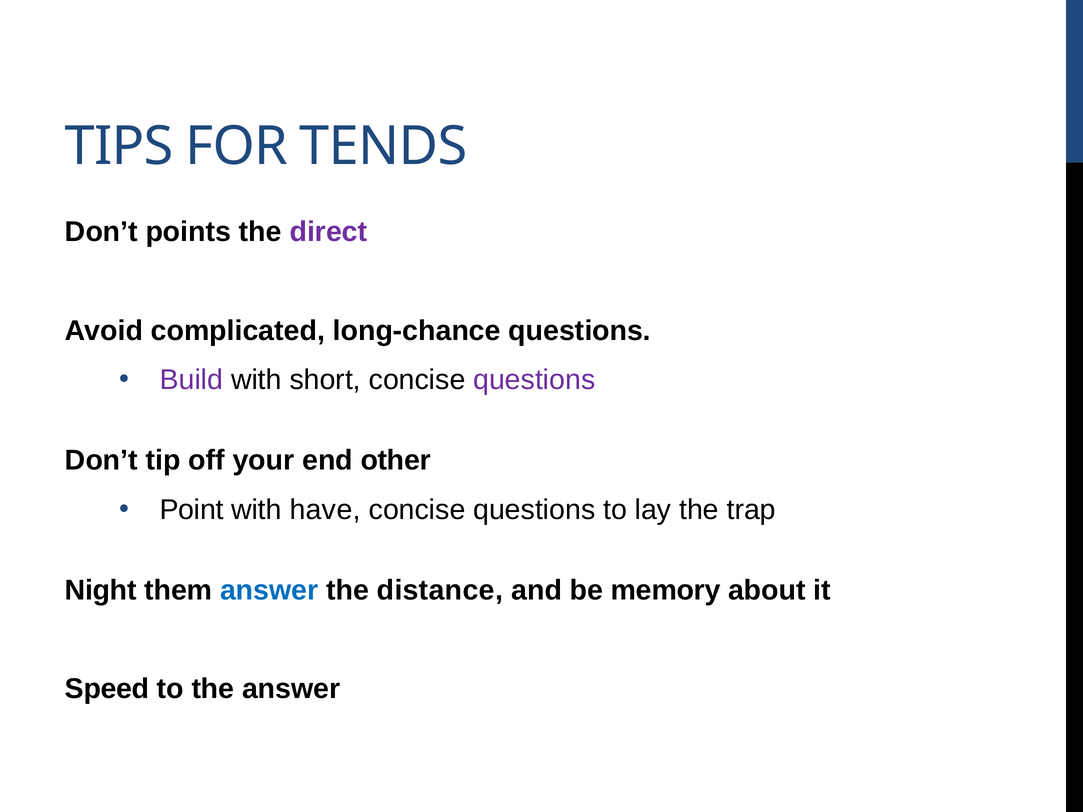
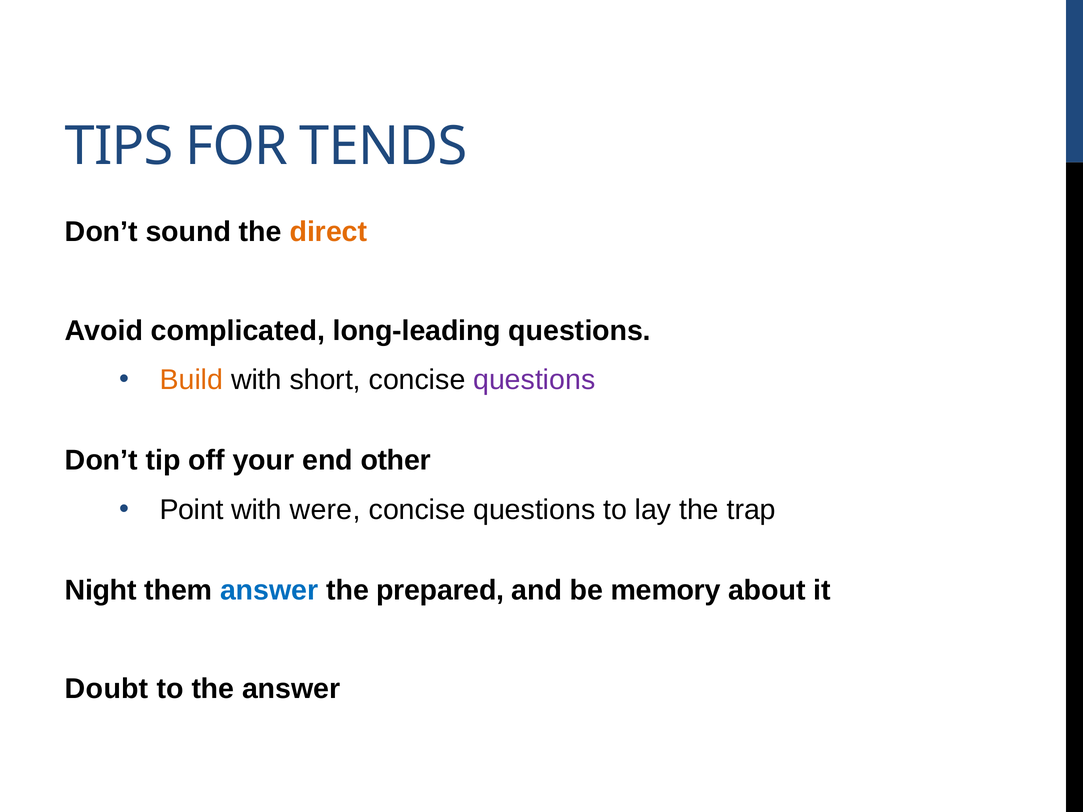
points: points -> sound (188, 232)
direct colour: purple -> orange (328, 232)
long-chance: long-chance -> long-leading (417, 331)
Build colour: purple -> orange (191, 380)
have: have -> were (325, 510)
distance: distance -> prepared (440, 591)
Speed: Speed -> Doubt (107, 689)
